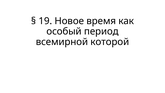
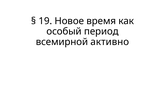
которой: которой -> активно (110, 42)
